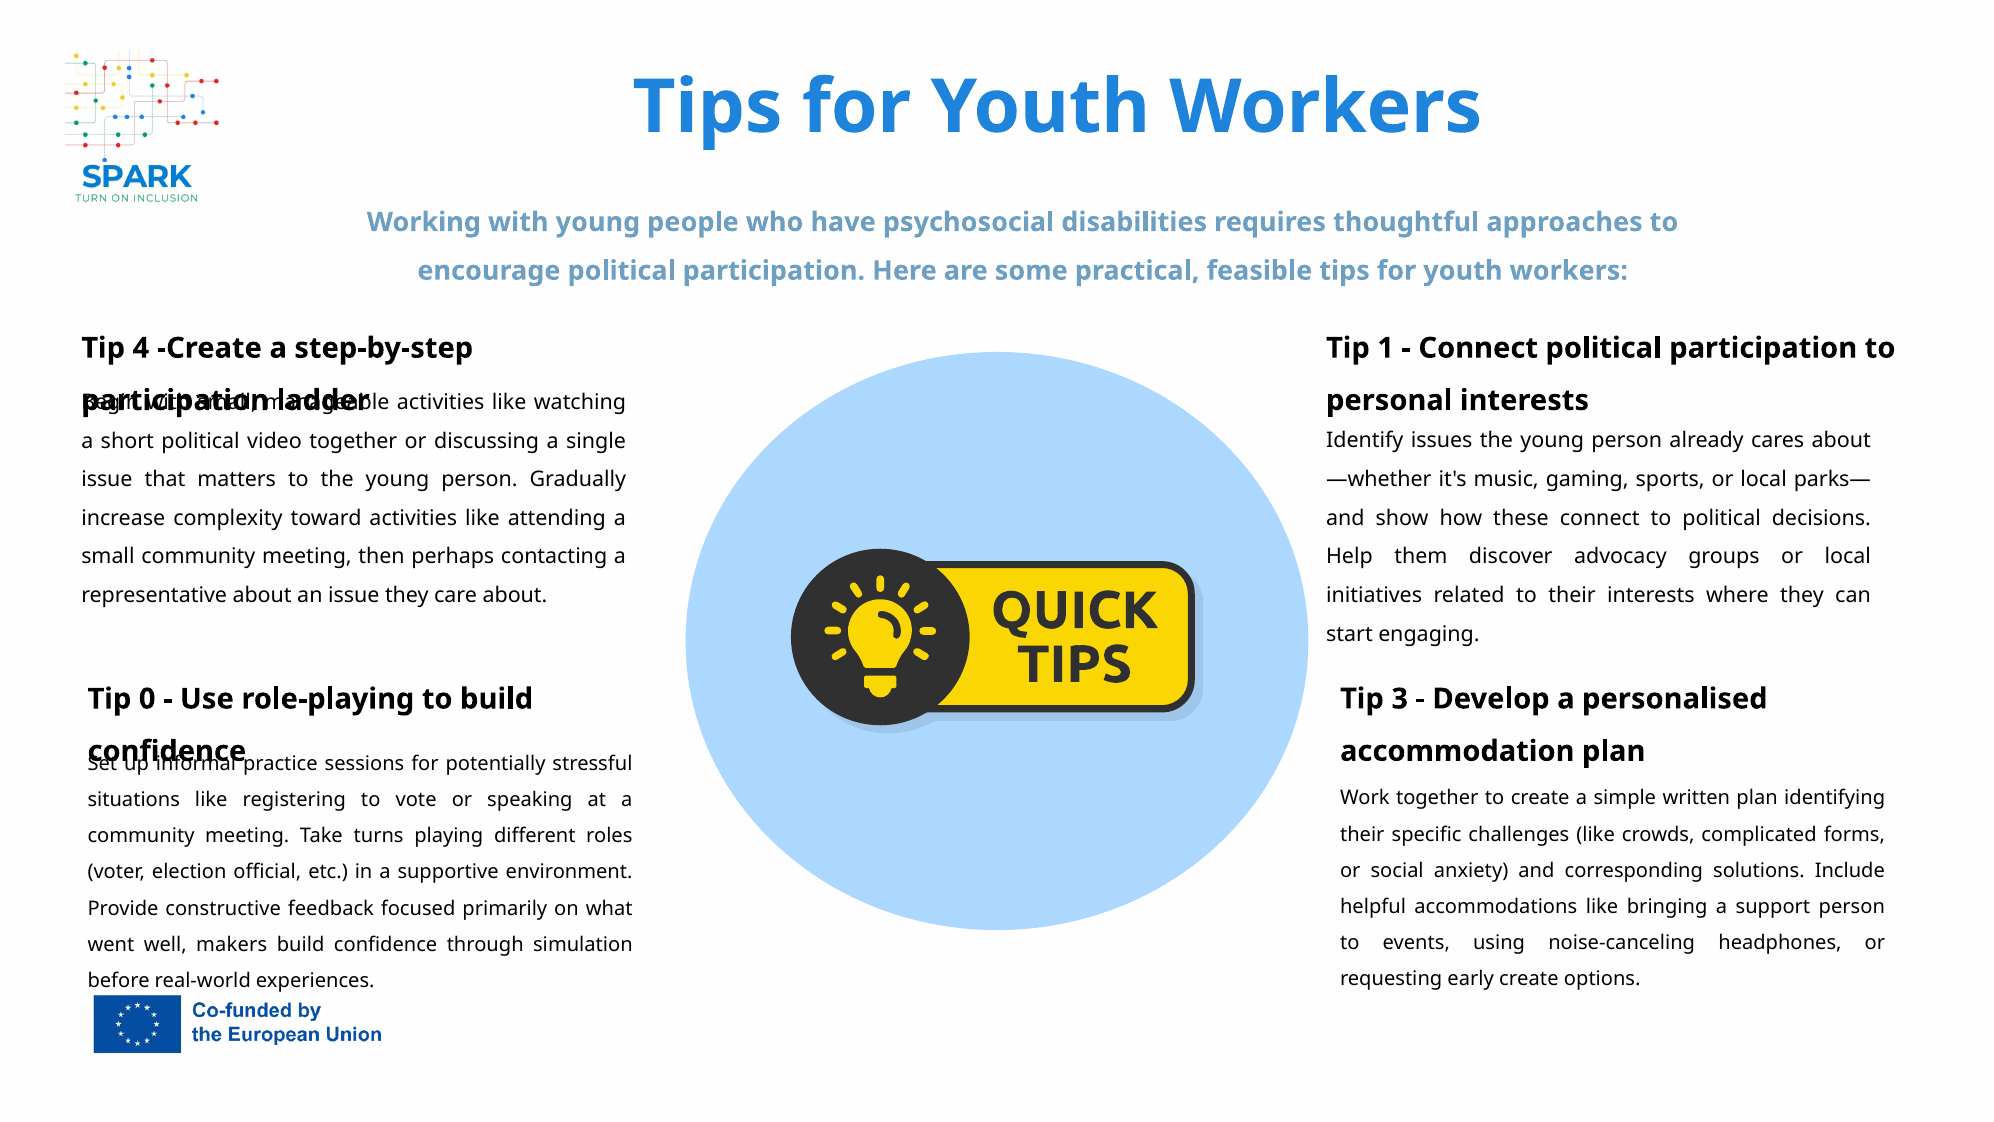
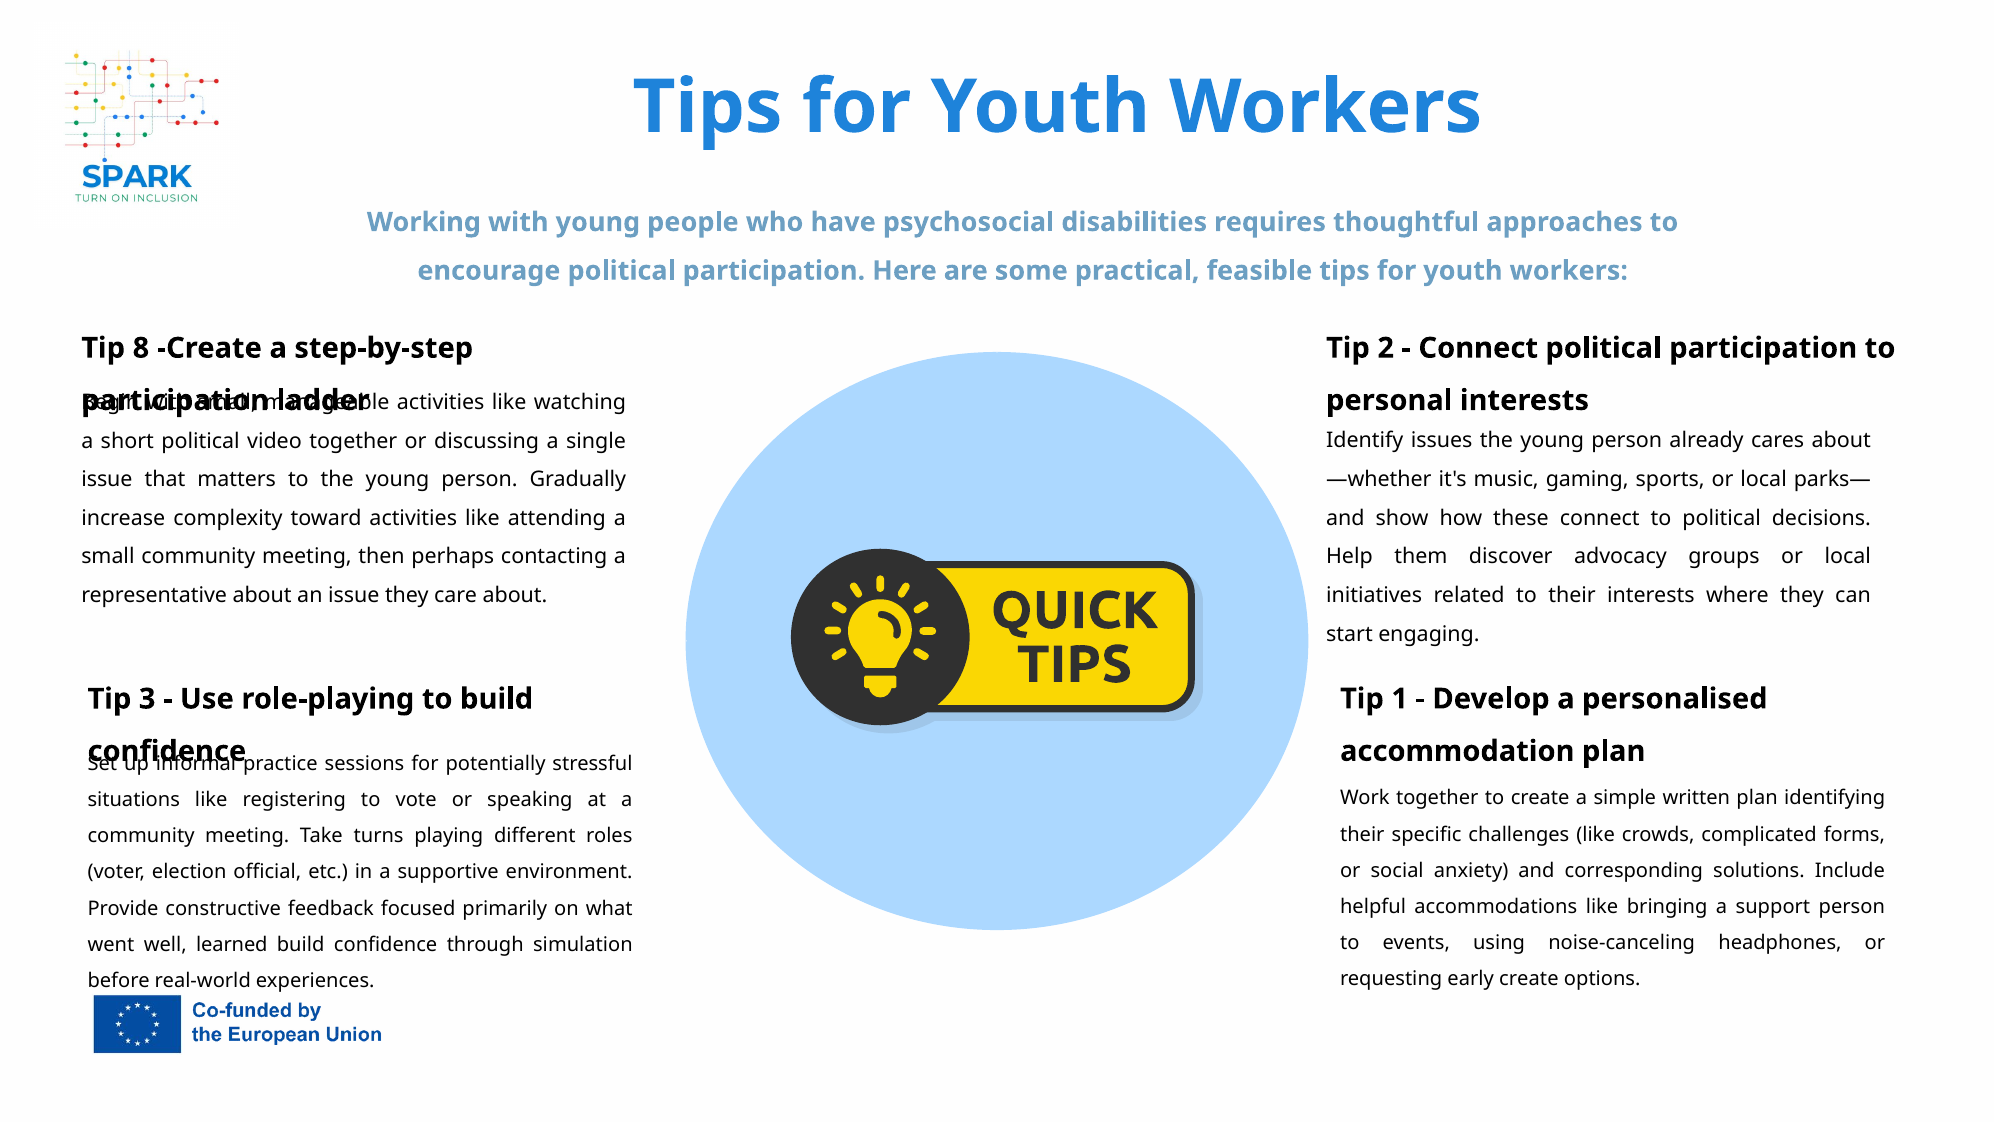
4: 4 -> 8 (141, 348)
1: 1 -> 2 (1386, 348)
3: 3 -> 1 (1400, 699)
0: 0 -> 3 (147, 699)
makers: makers -> learned (232, 944)
